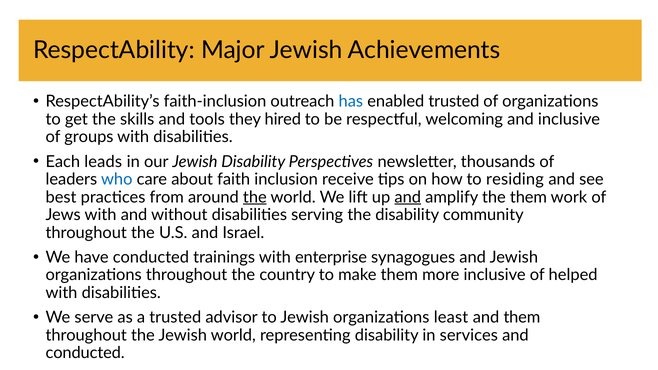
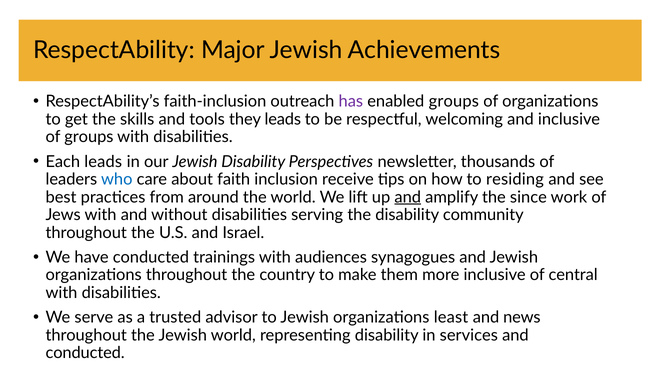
has colour: blue -> purple (351, 102)
enabled trusted: trusted -> groups (454, 102)
they hired: hired -> leads (283, 119)
the underline: present -> none (255, 197)
the them: them -> since (528, 197)
enterprise: enterprise -> audiences (331, 257)
helped: helped -> central (573, 275)
and them: them -> news (522, 317)
